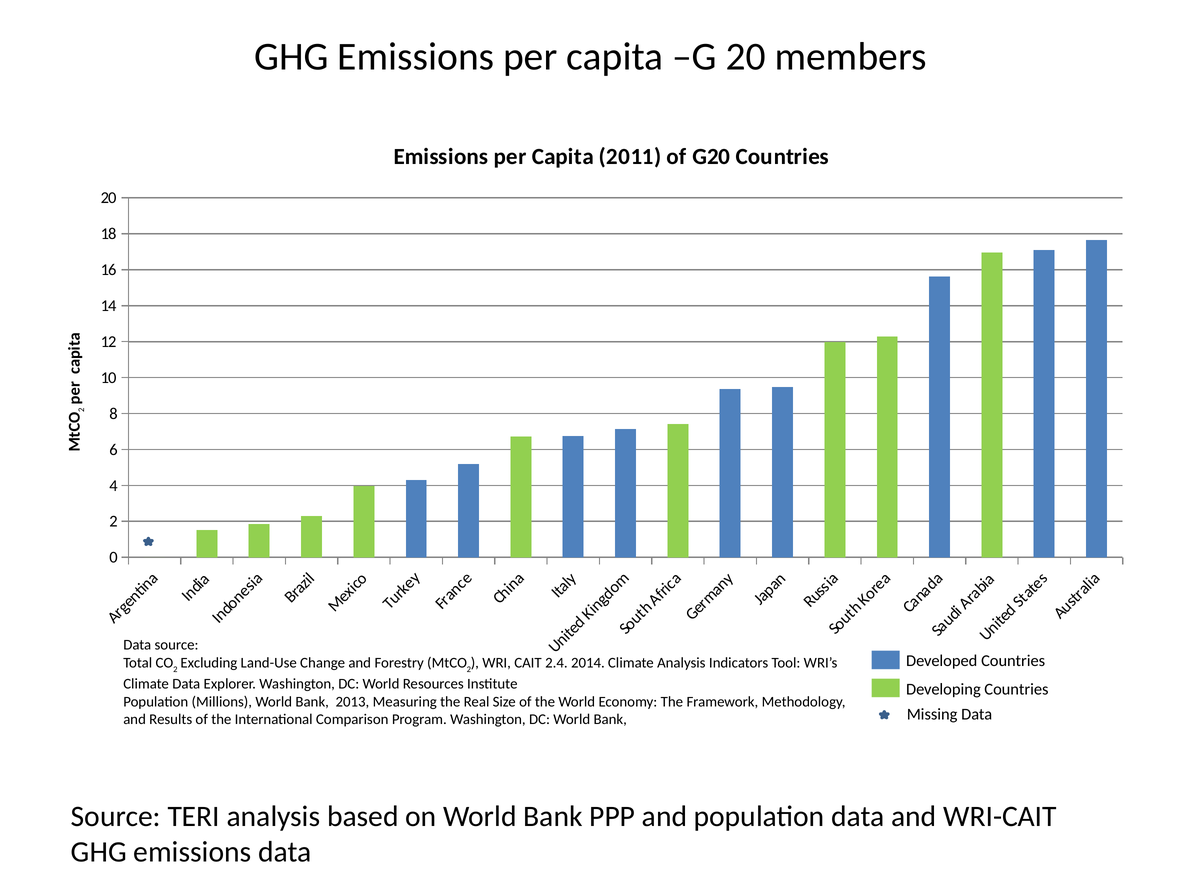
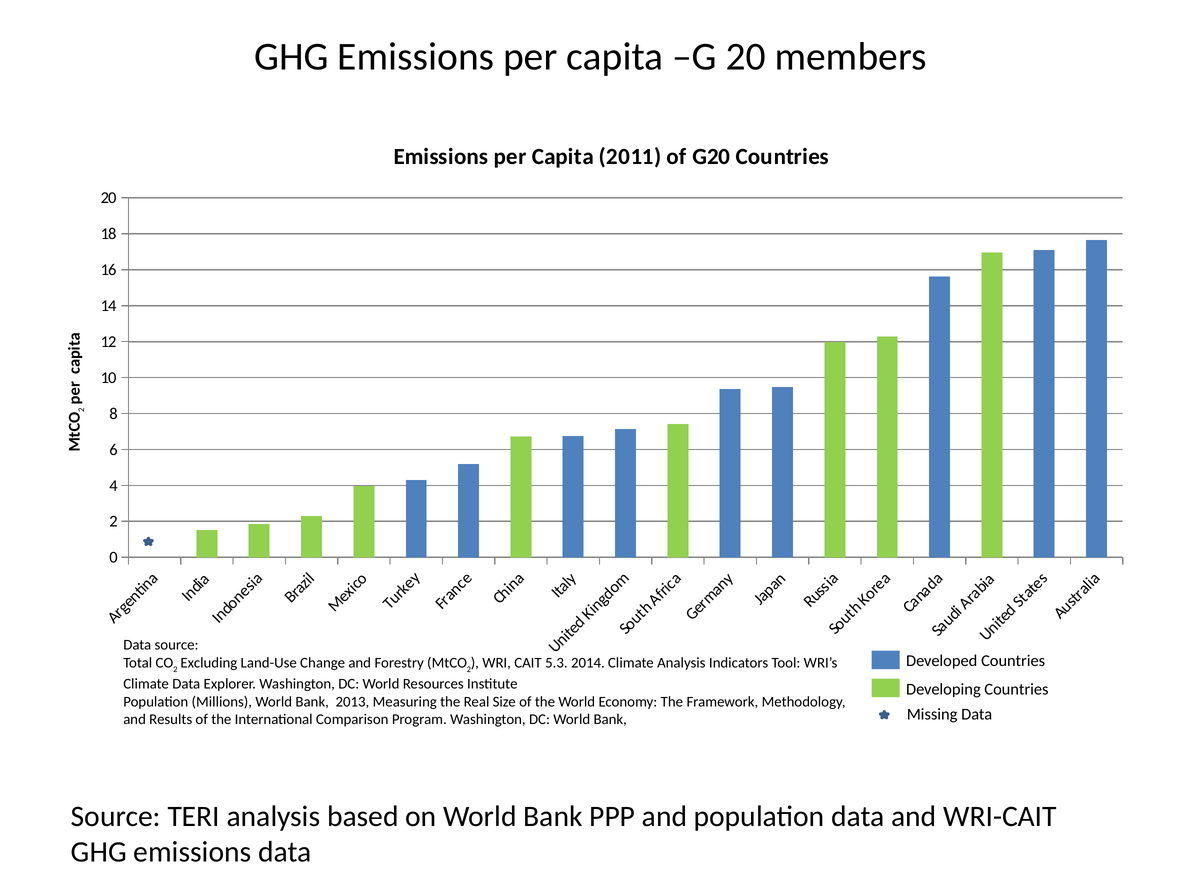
2.4: 2.4 -> 5.3 (556, 662)
